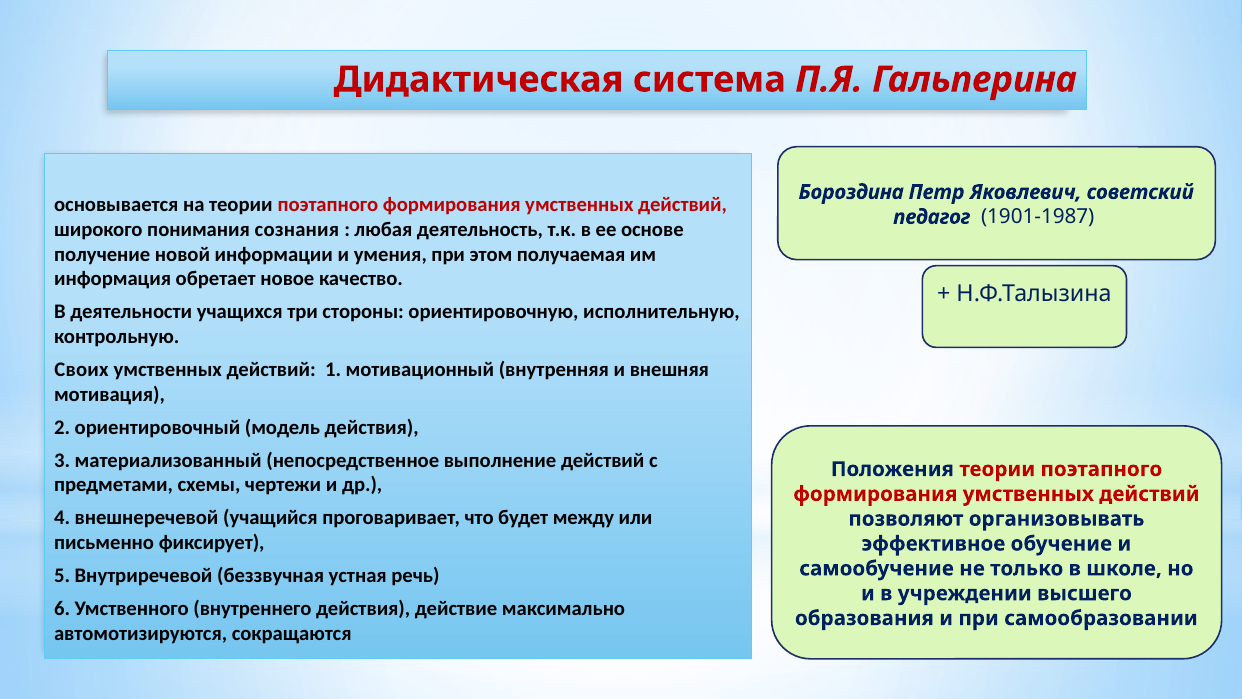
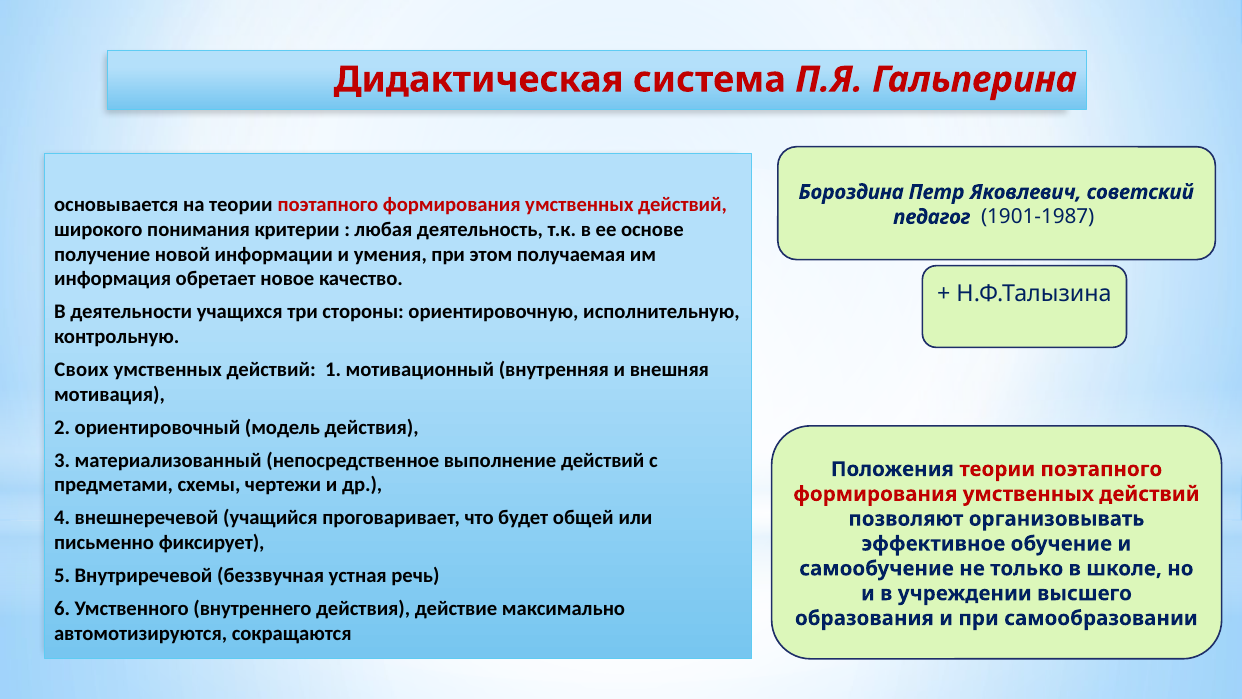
сознания: сознания -> критерии (297, 229)
между: между -> общей (583, 518)
